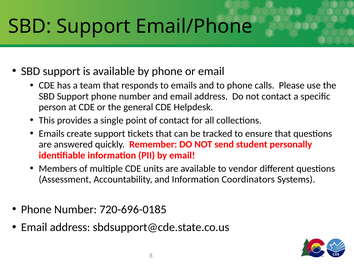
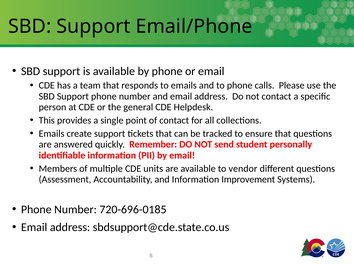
Coordinators: Coordinators -> Improvement (248, 180)
